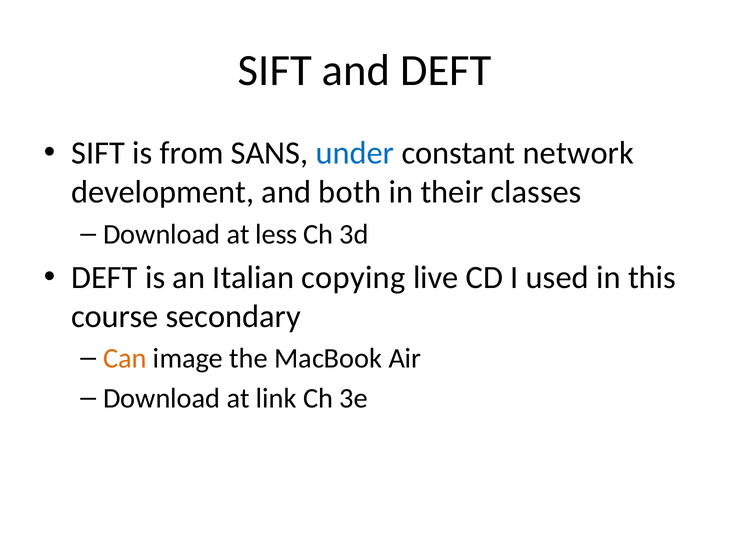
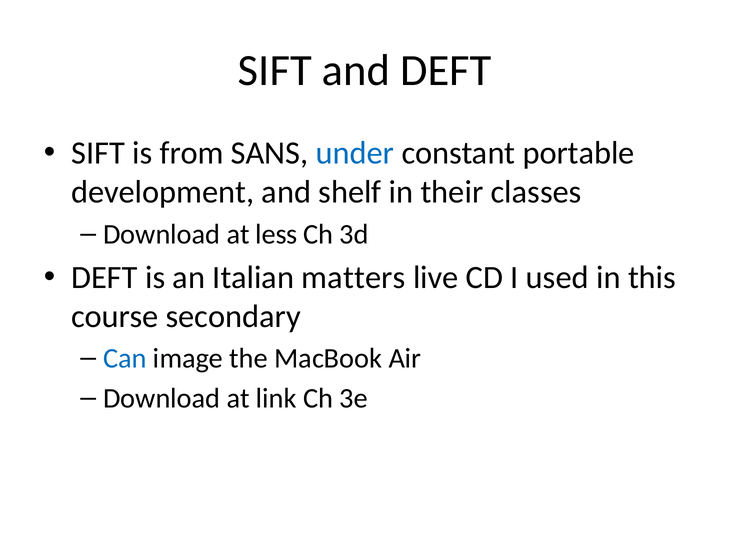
network: network -> portable (579, 153)
both: both -> shelf (350, 192)
copying: copying -> matters (353, 277)
Can colour: orange -> blue (125, 358)
